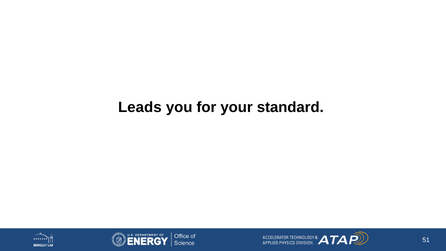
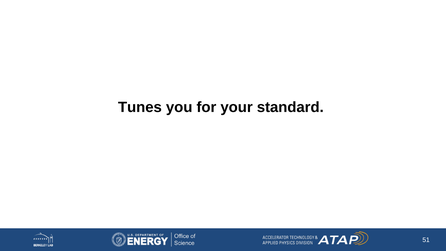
Leads: Leads -> Tunes (140, 107)
